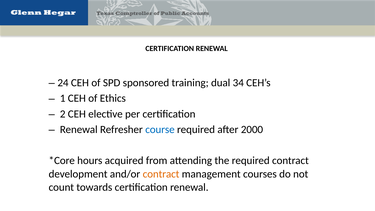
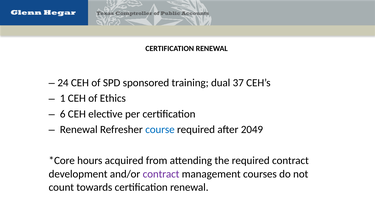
34: 34 -> 37 (238, 83)
2: 2 -> 6 (63, 114)
2000: 2000 -> 2049 (252, 129)
contract colour: orange -> purple (161, 174)
